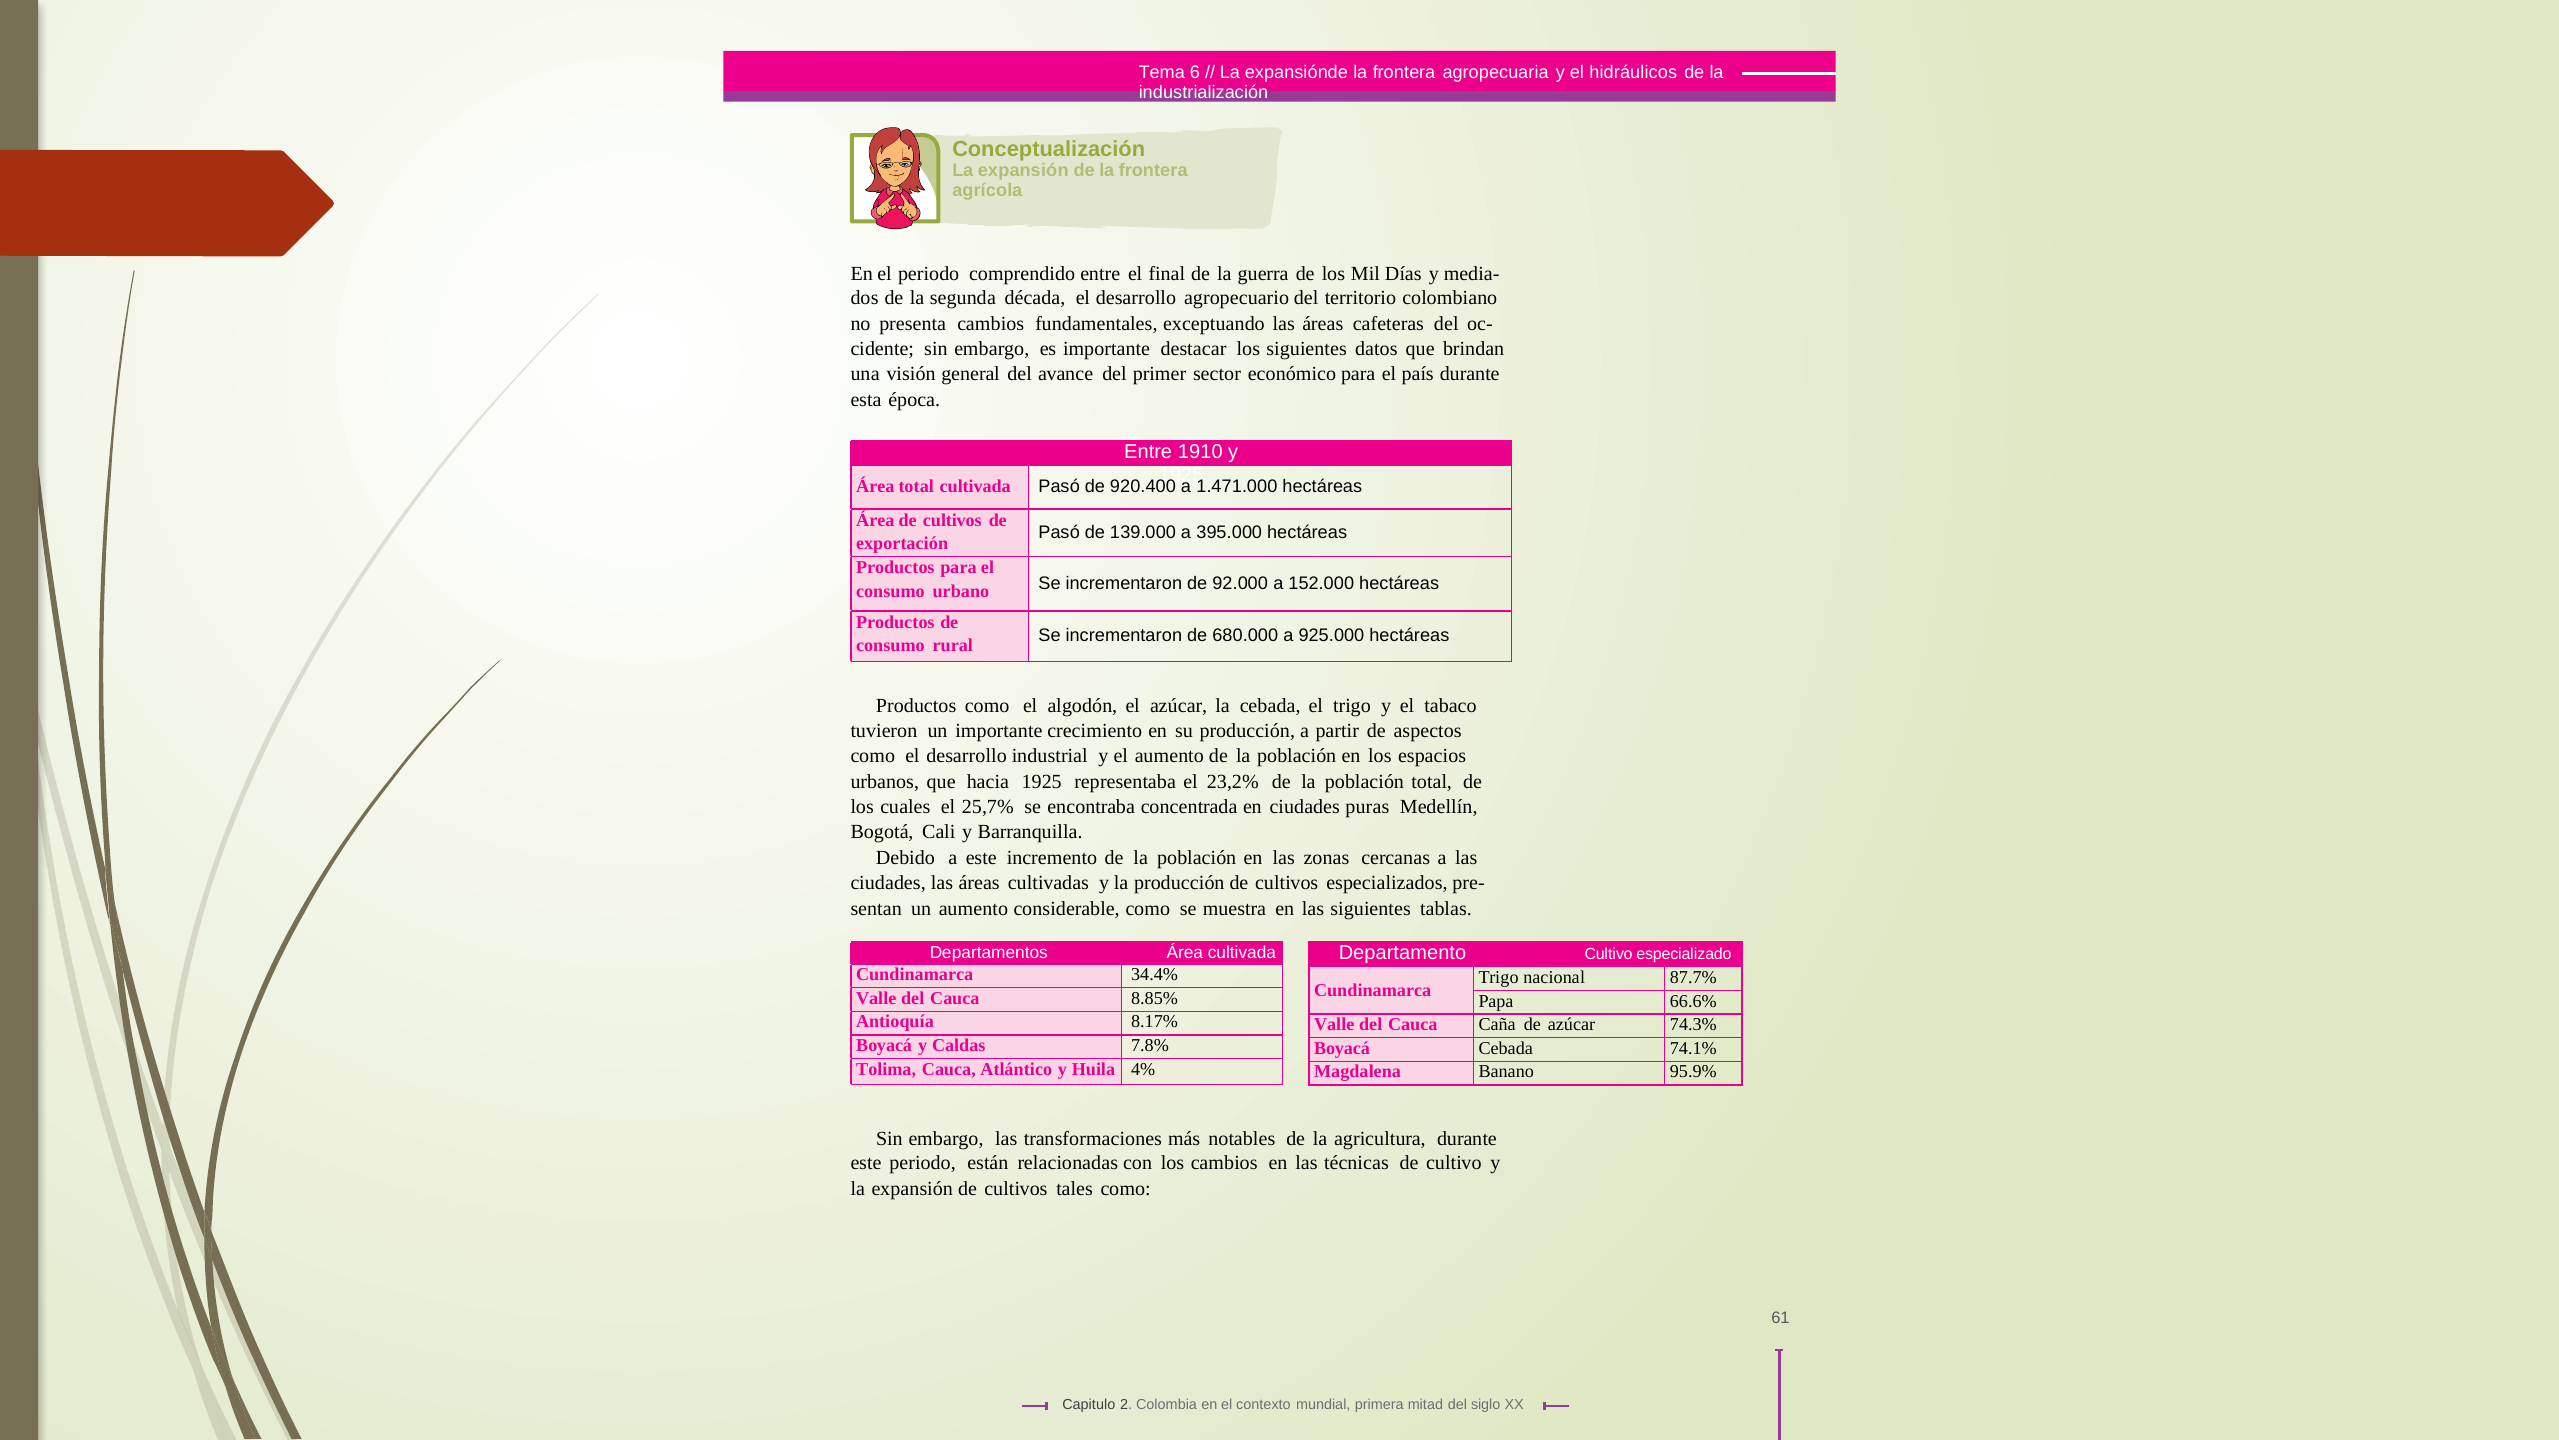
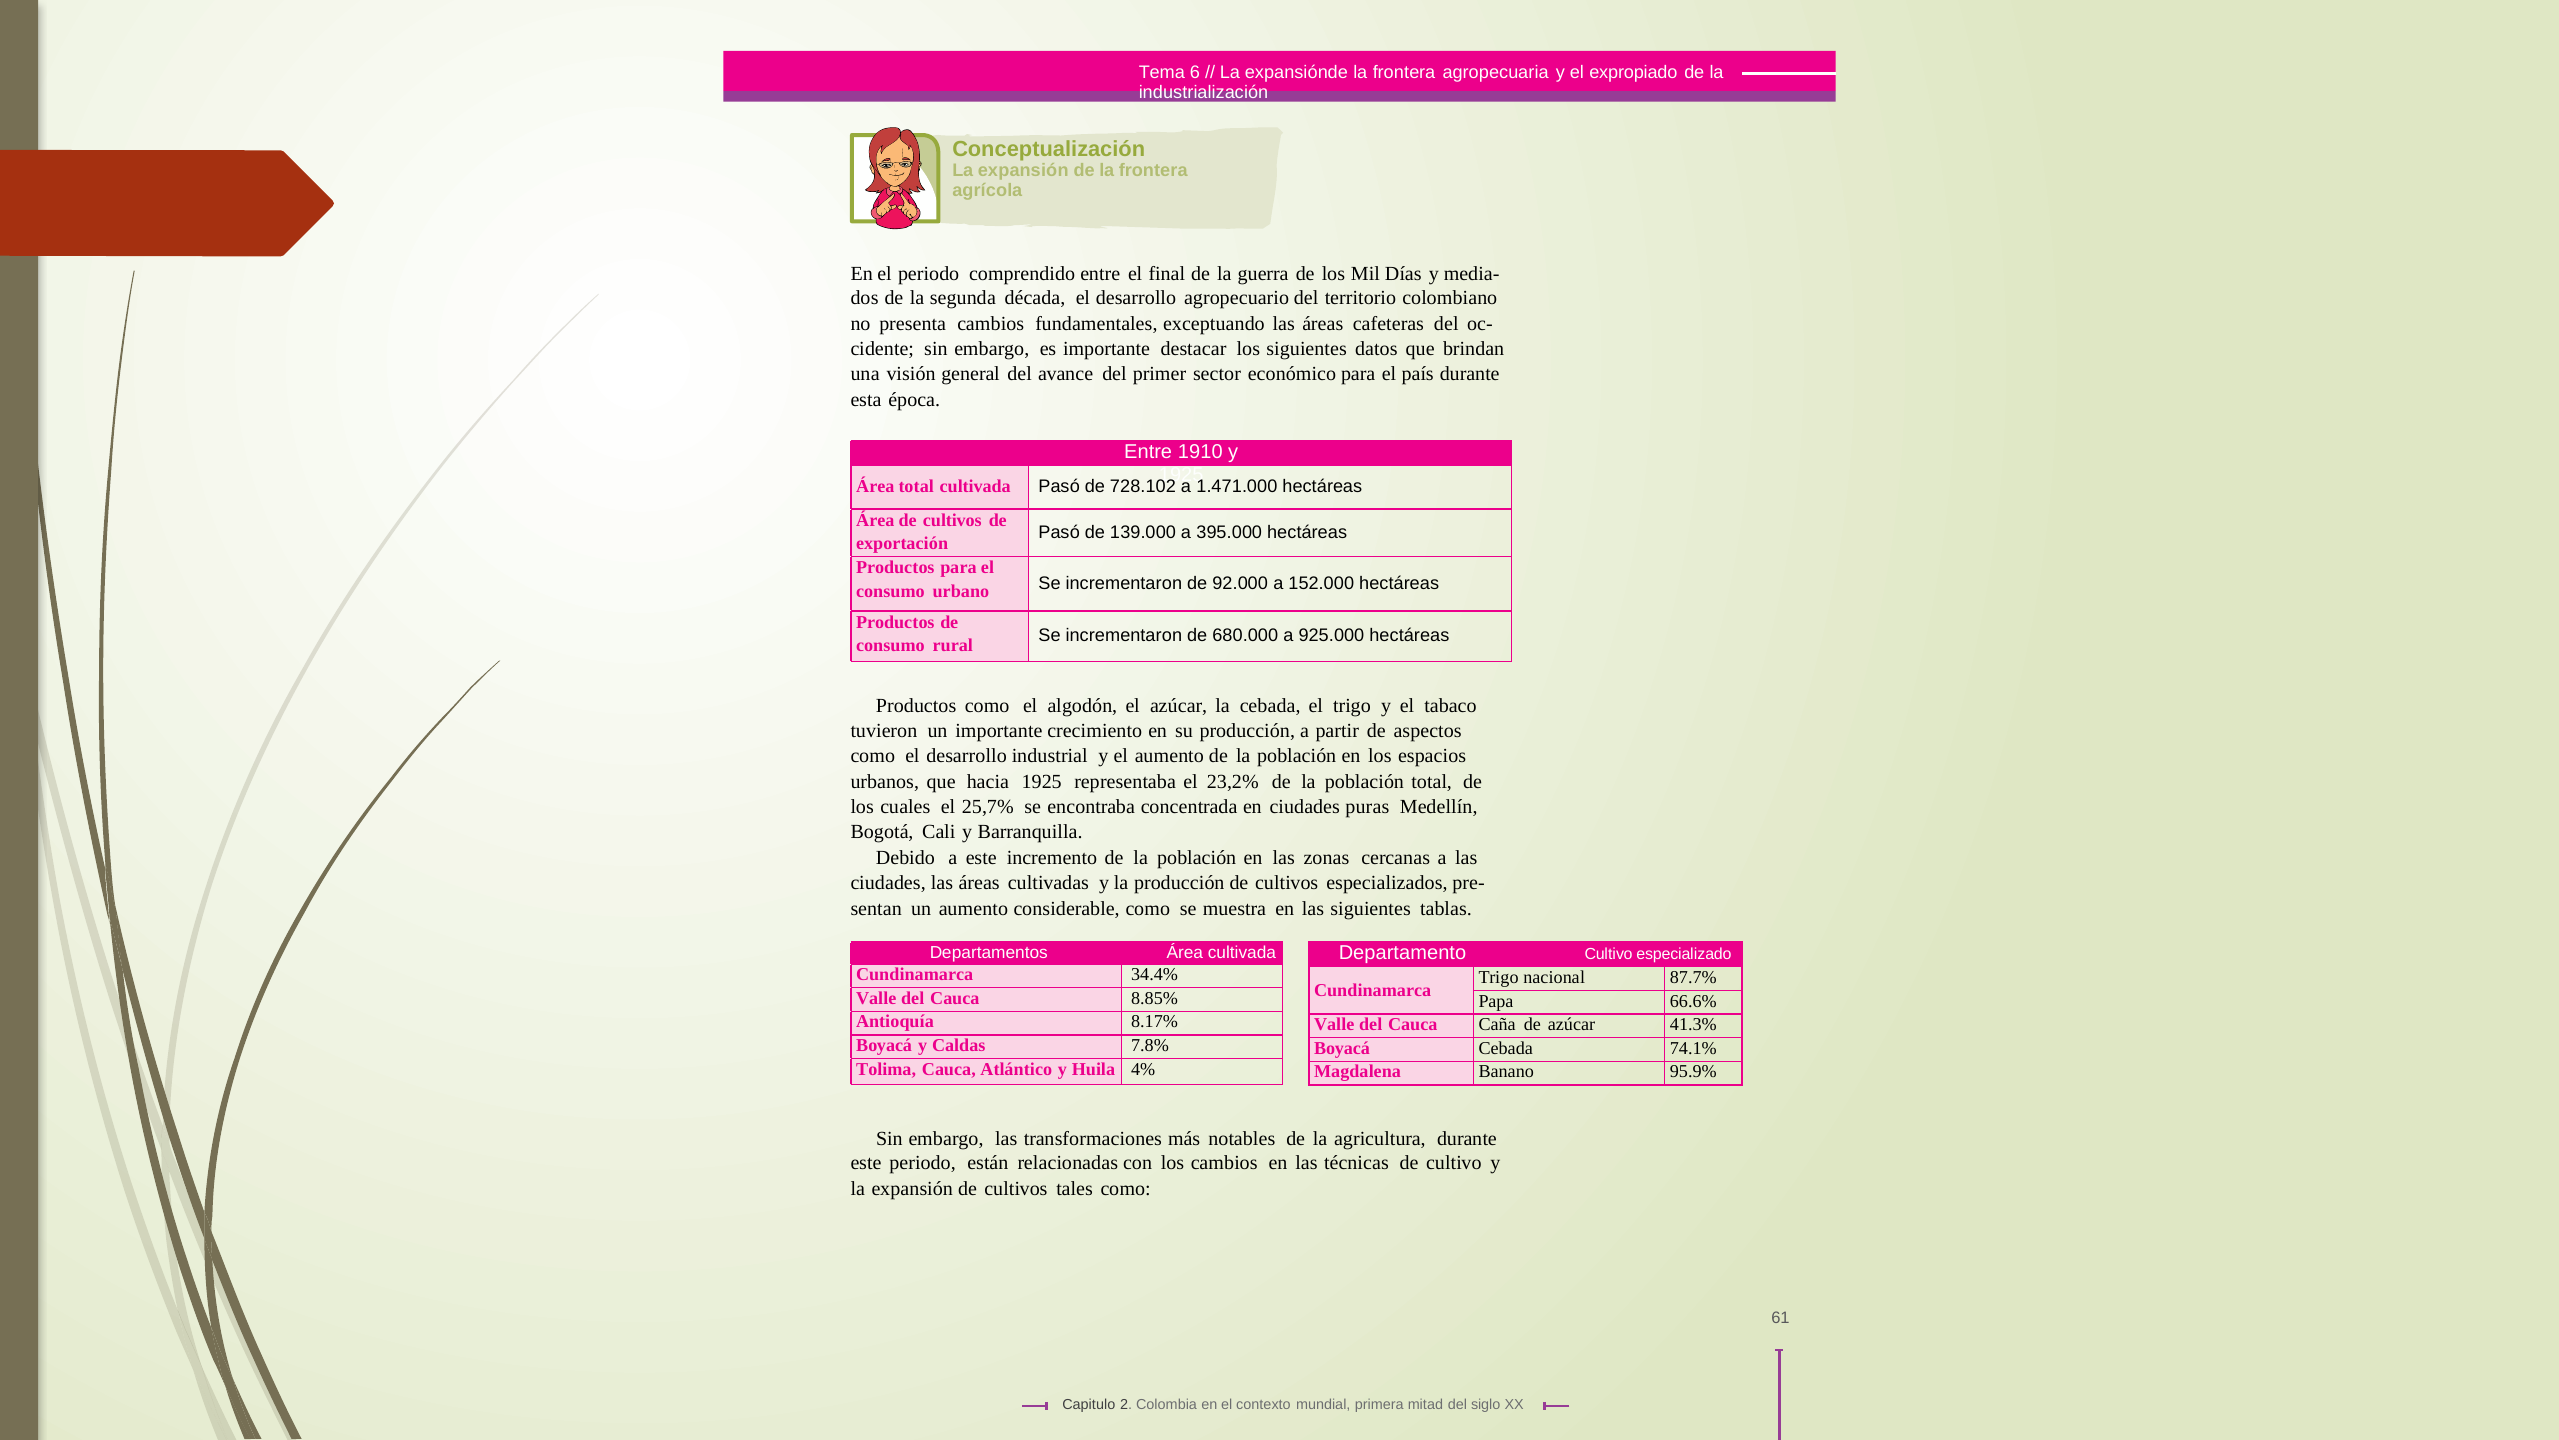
hidráulicos: hidráulicos -> expropiado (1633, 72)
920.400: 920.400 -> 728.102 (1143, 486)
74.3%: 74.3% -> 41.3% (1693, 1024)
